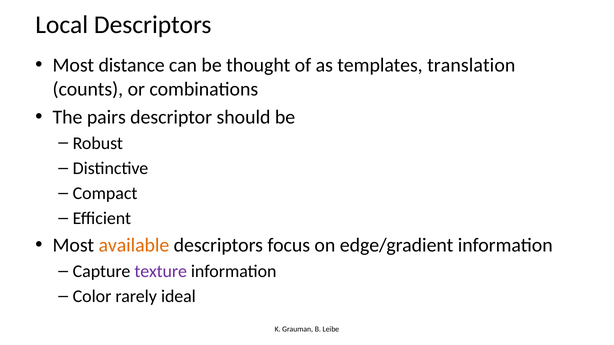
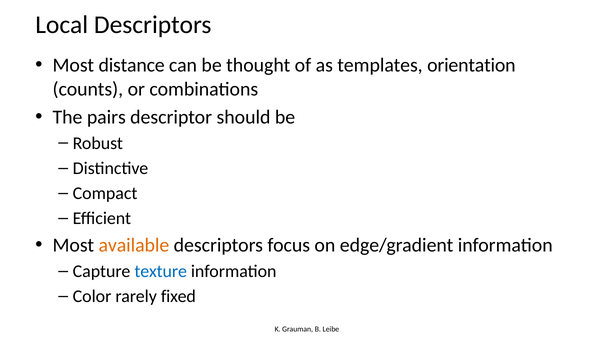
translation: translation -> orientation (471, 65)
texture colour: purple -> blue (161, 272)
ideal: ideal -> fixed (178, 297)
